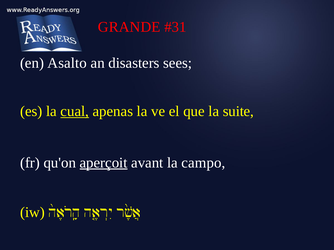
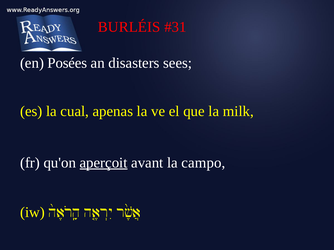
GRANDE: GRANDE -> BURLÉIS (129, 27)
Asalto: Asalto -> Posées (67, 63)
cual underline: present -> none (75, 111)
suite: suite -> milk (238, 111)
